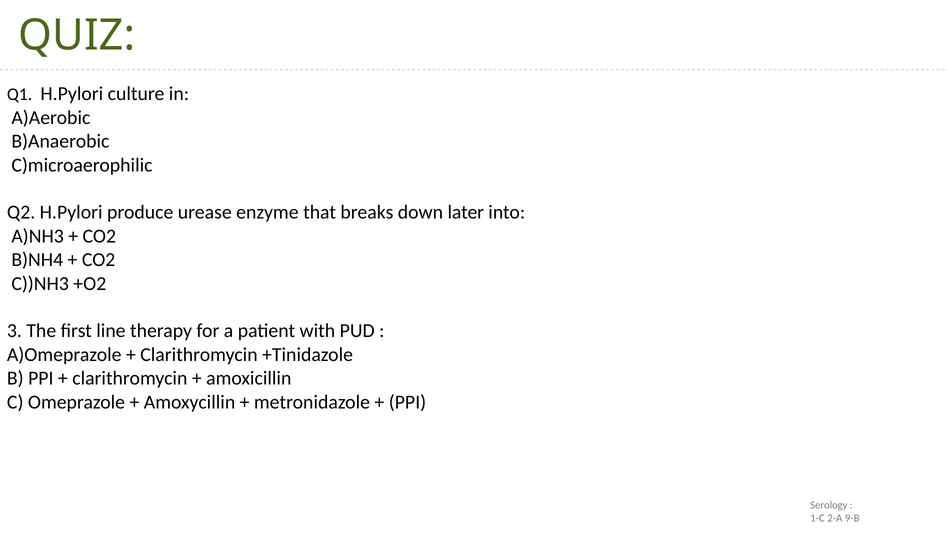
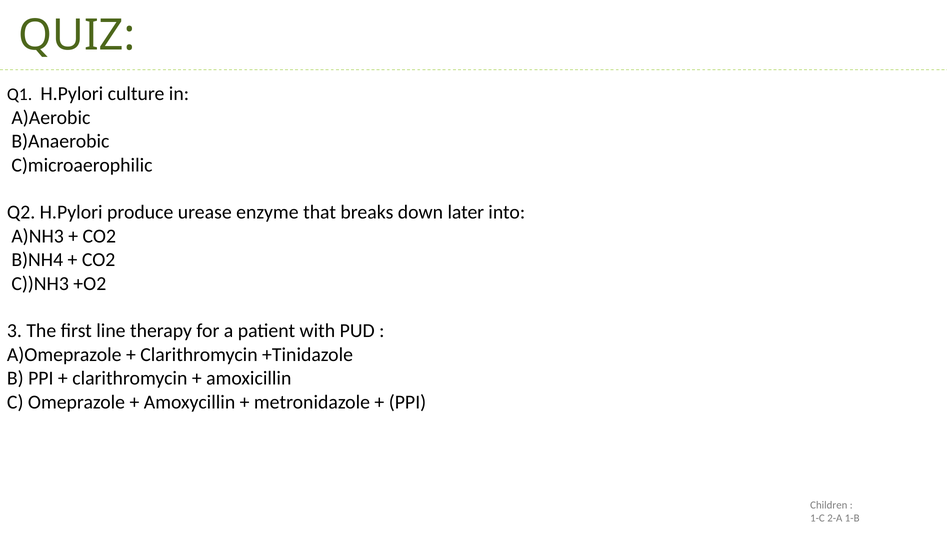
Serology: Serology -> Children (829, 505)
9-B: 9-B -> 1-B (852, 518)
